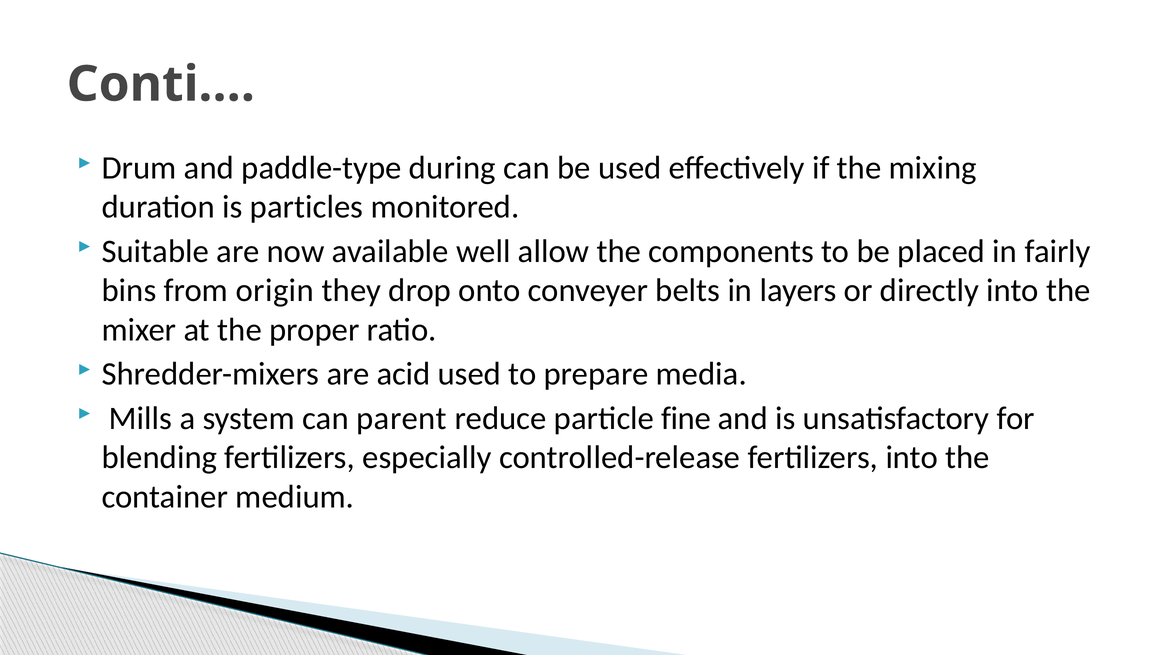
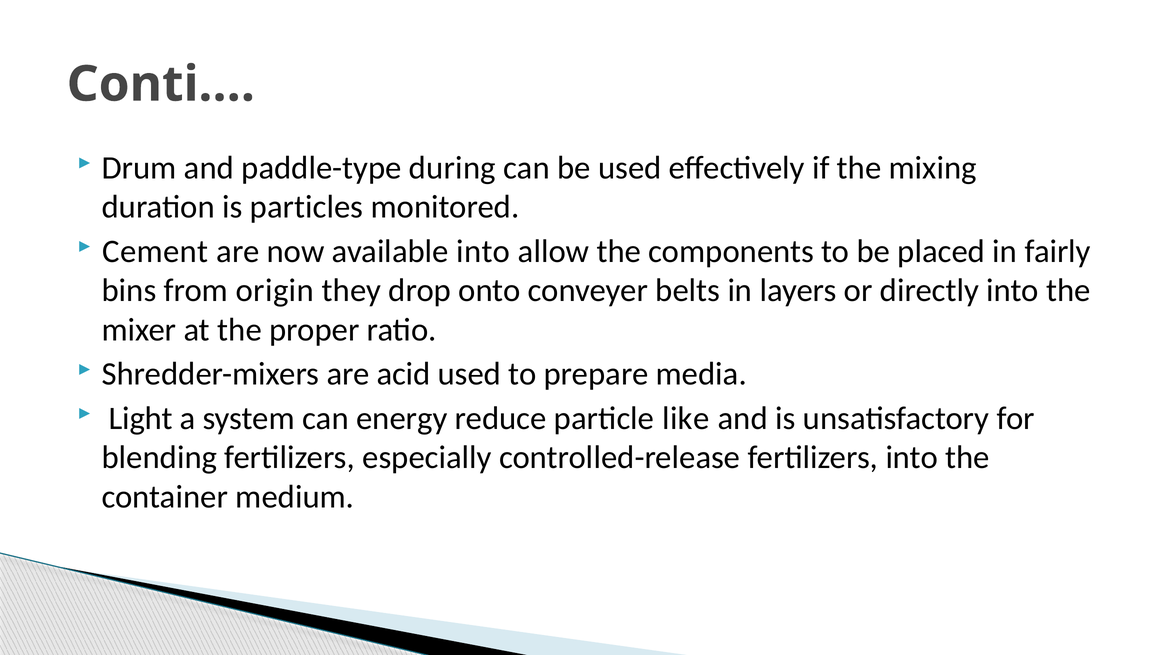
Suitable: Suitable -> Cement (155, 251)
available well: well -> into (483, 251)
Mills: Mills -> Light (141, 418)
parent: parent -> energy (402, 418)
fine: fine -> like (686, 418)
